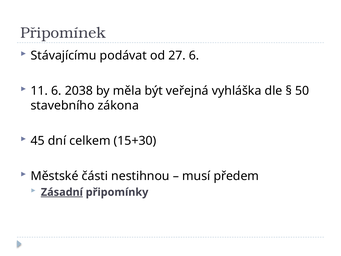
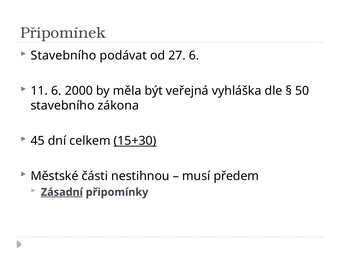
Stávajícímu: Stávajícímu -> Stavebního (64, 55)
2038: 2038 -> 2000 (79, 91)
15+30 underline: none -> present (135, 141)
